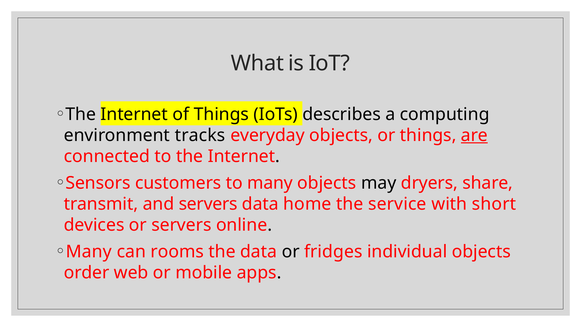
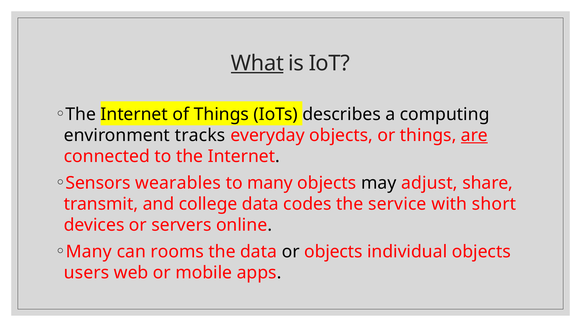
What underline: none -> present (257, 63)
customers: customers -> wearables (178, 183)
dryers: dryers -> adjust (429, 183)
and servers: servers -> college (208, 204)
home: home -> codes (307, 204)
or fridges: fridges -> objects (333, 251)
order: order -> users (87, 273)
